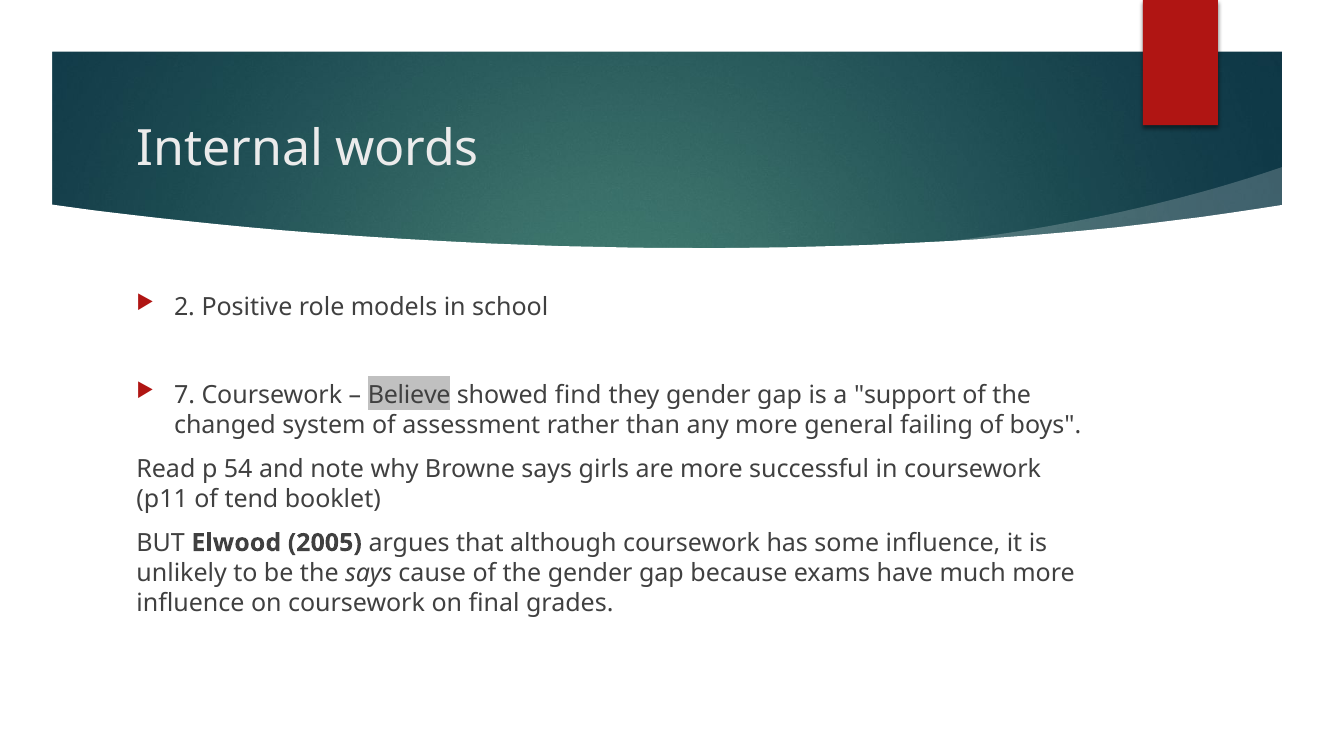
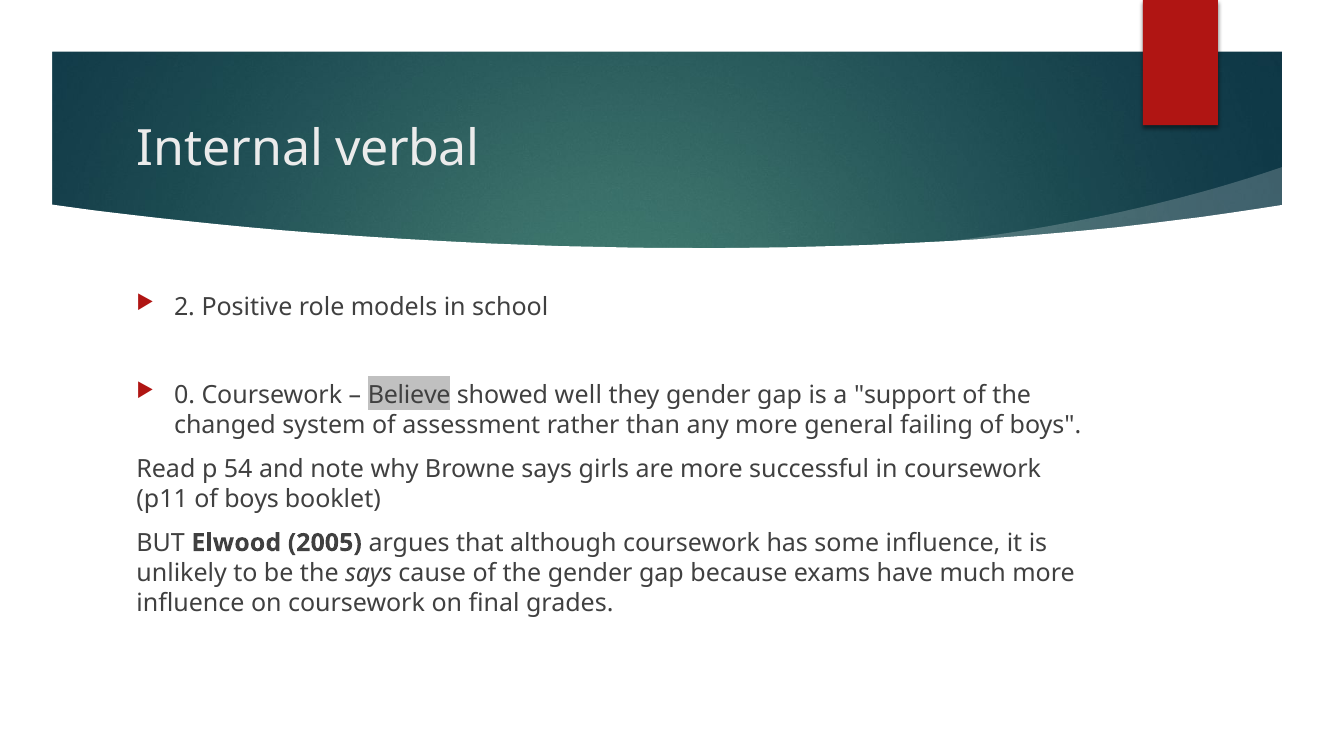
words: words -> verbal (407, 149)
7: 7 -> 0 (185, 395)
find: find -> well (578, 395)
p11 of tend: tend -> boys (252, 499)
